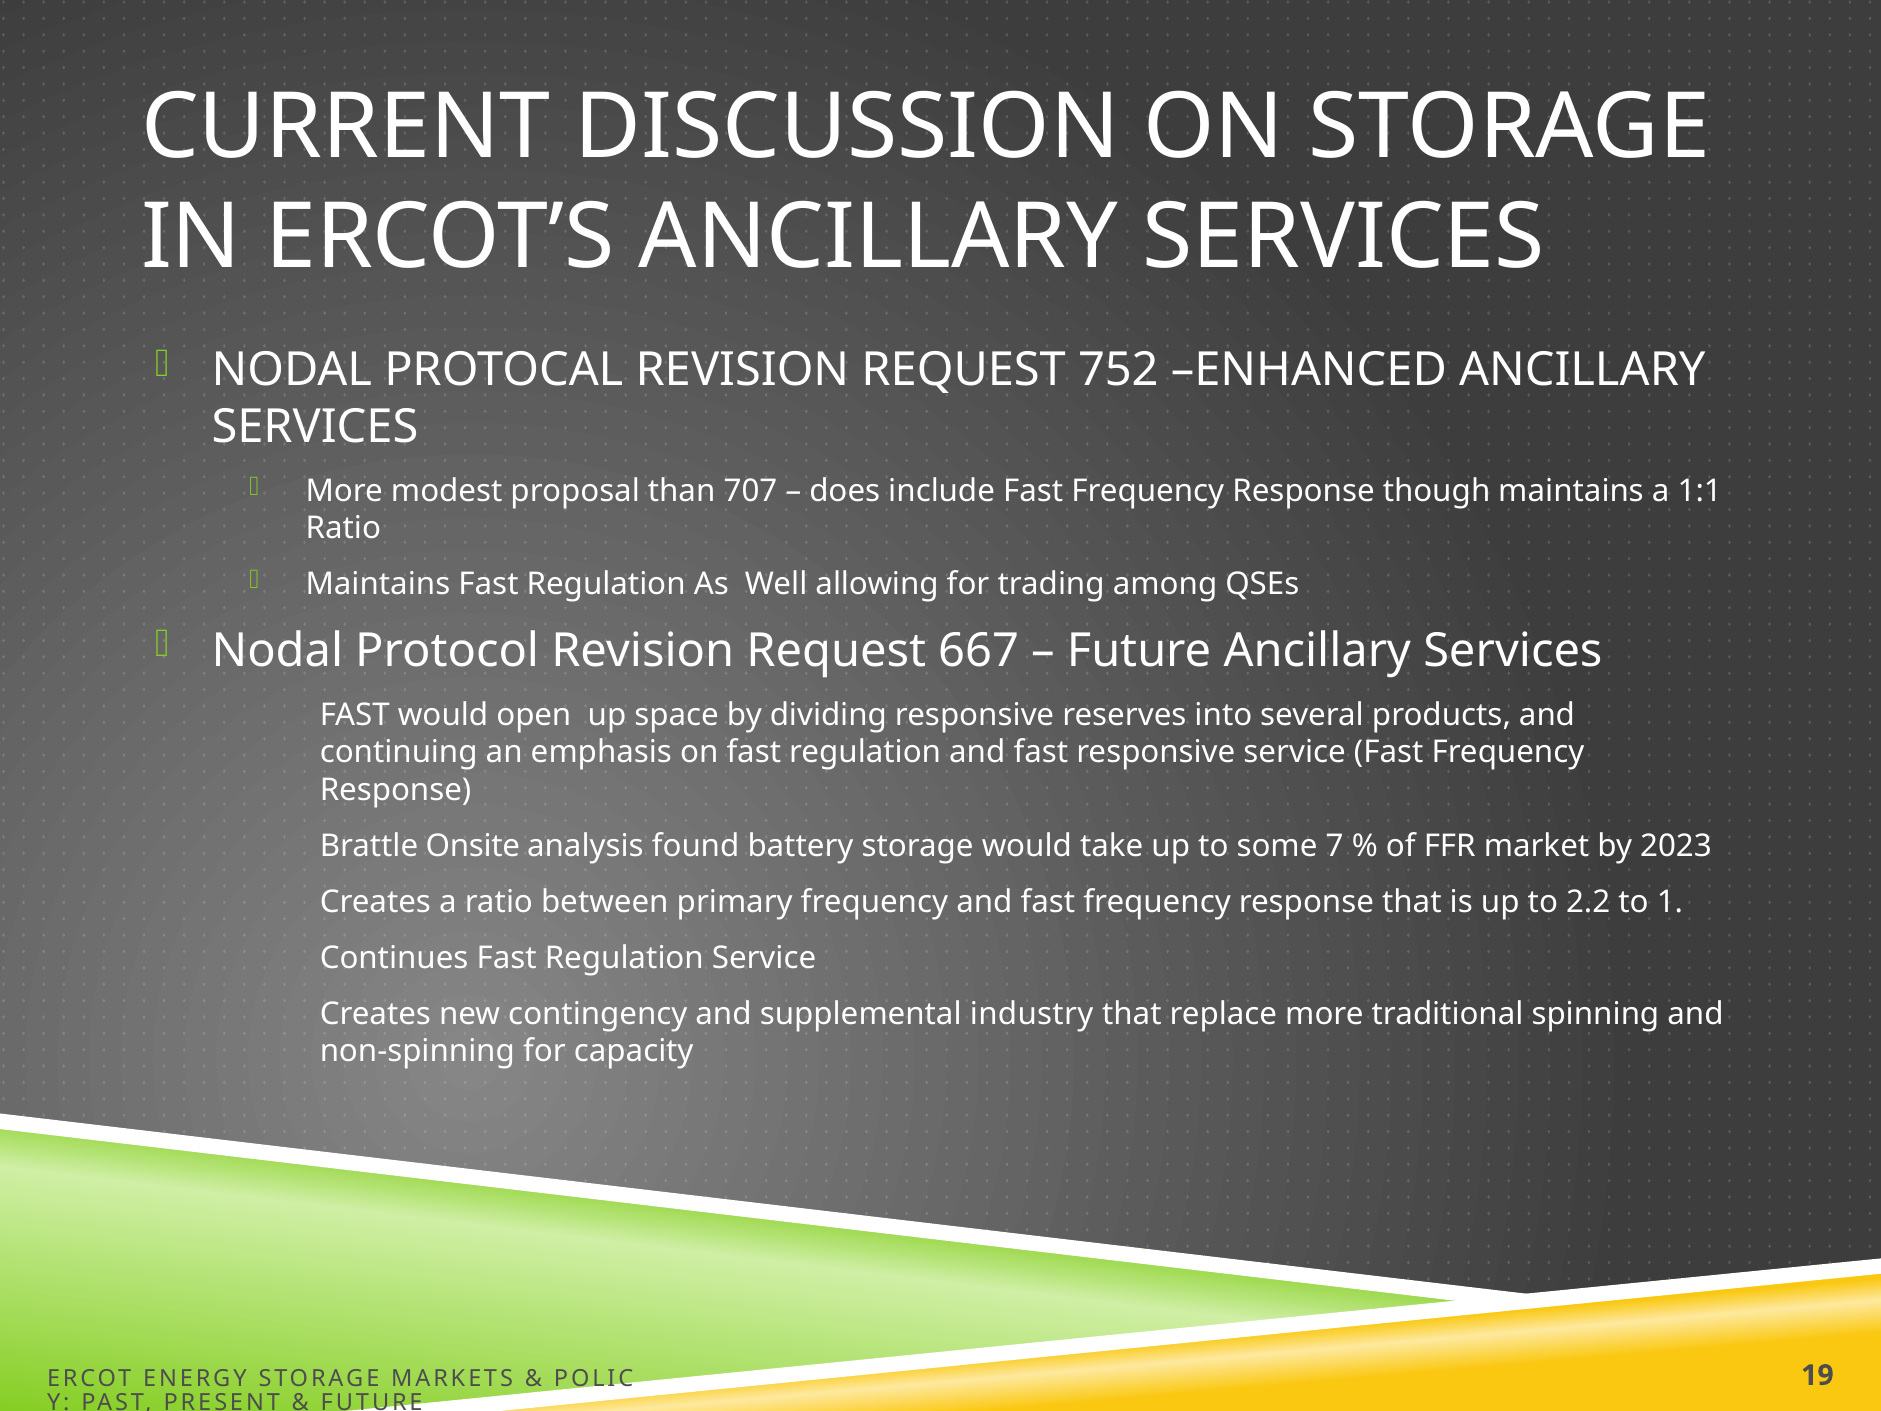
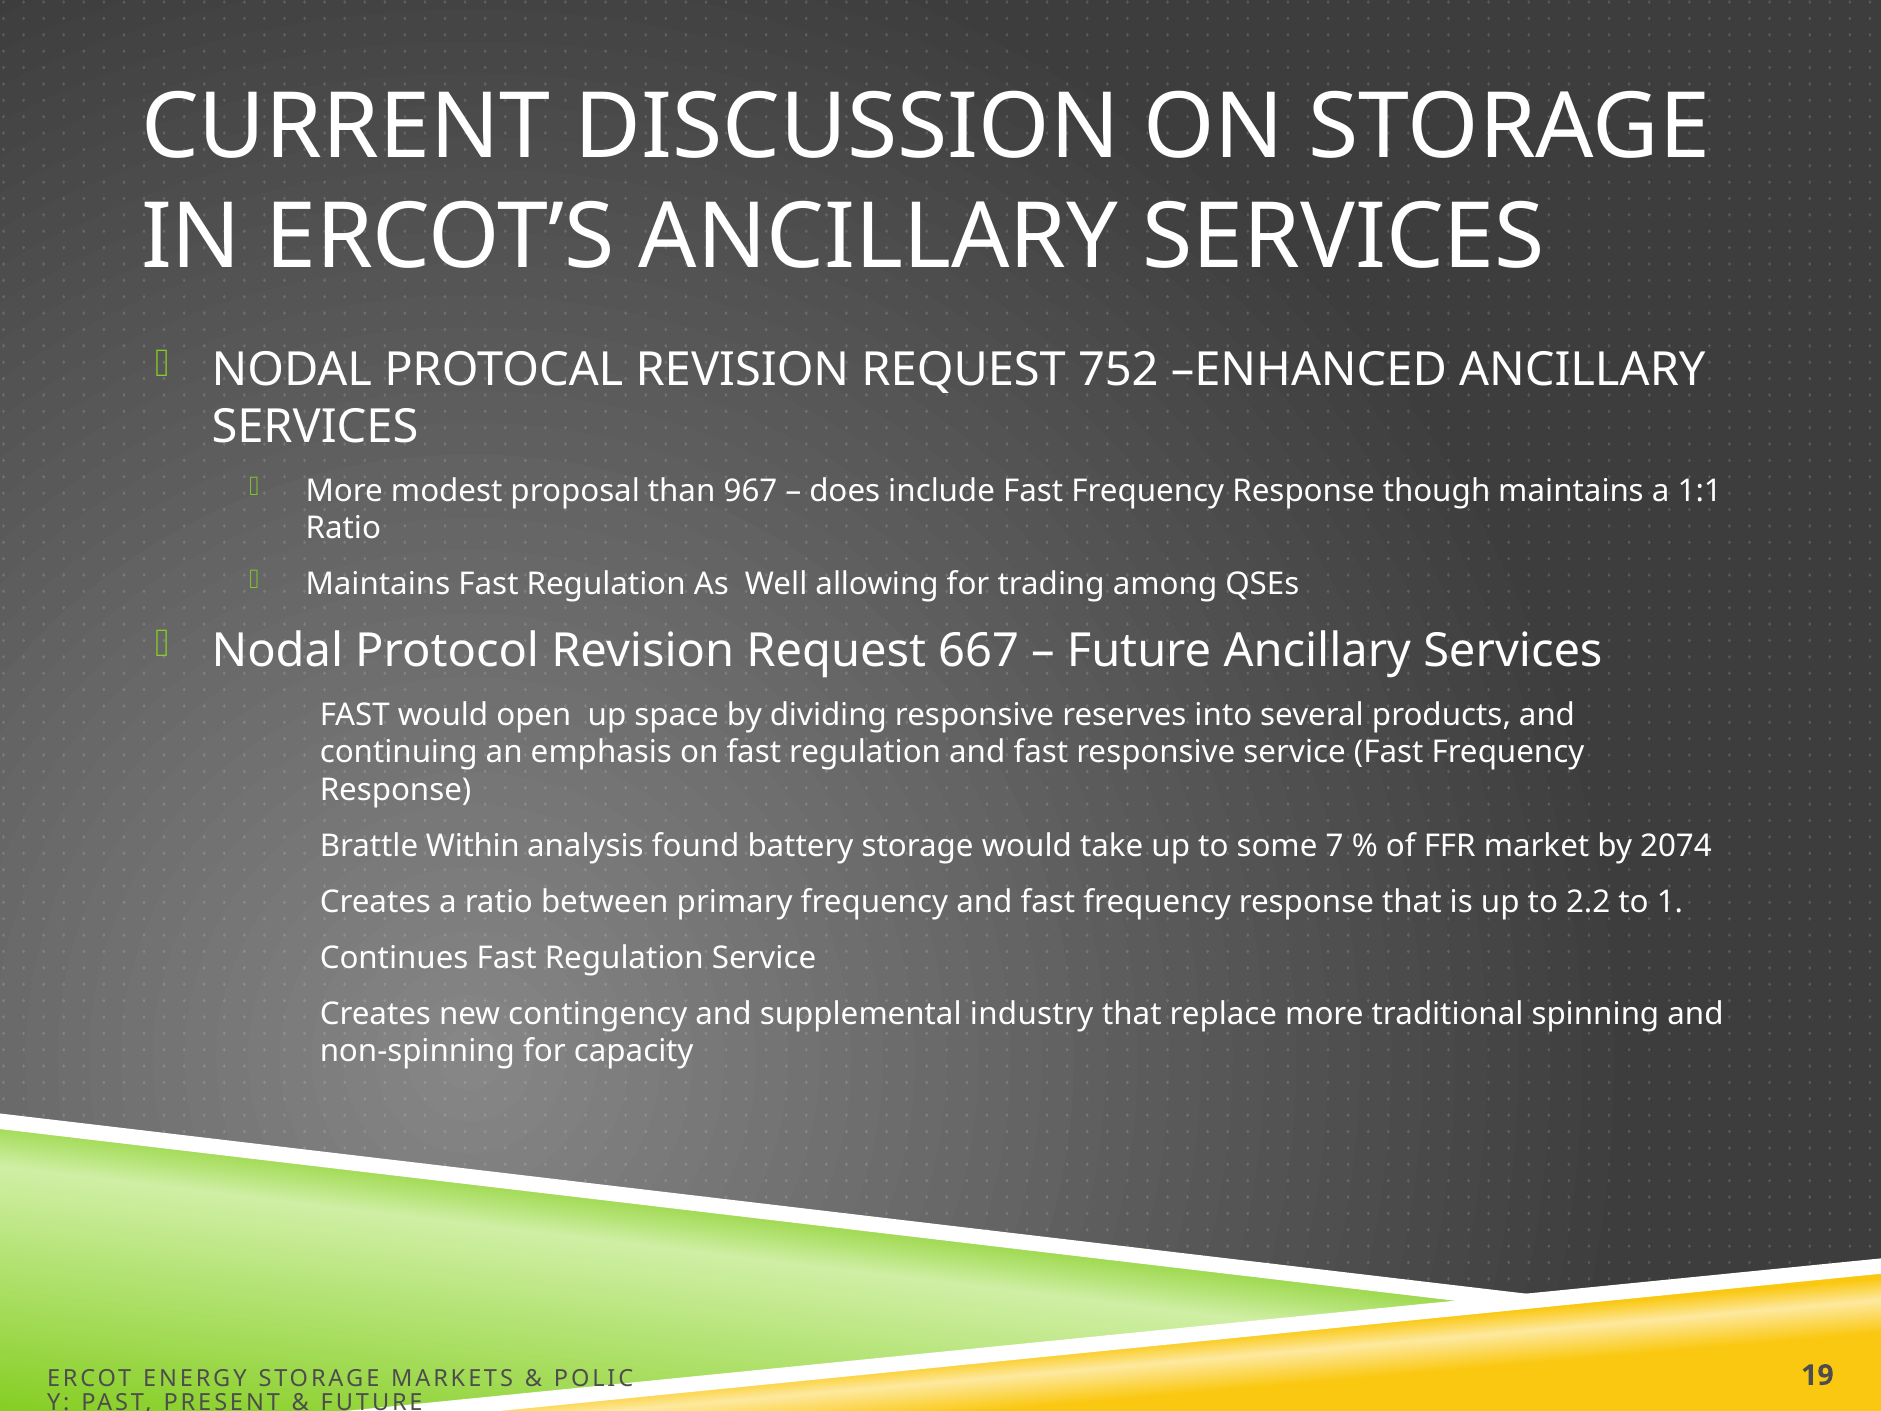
707: 707 -> 967 (750, 491)
Onsite: Onsite -> Within (473, 846)
2023: 2023 -> 2074 (1676, 846)
